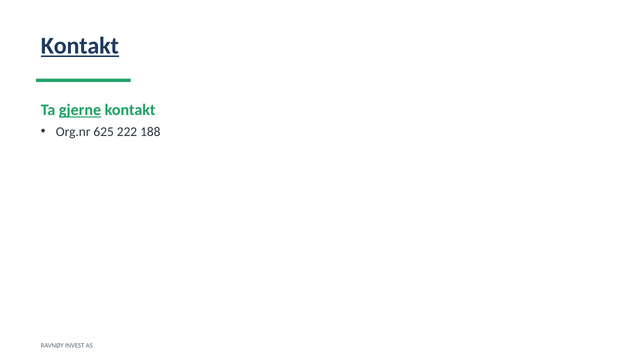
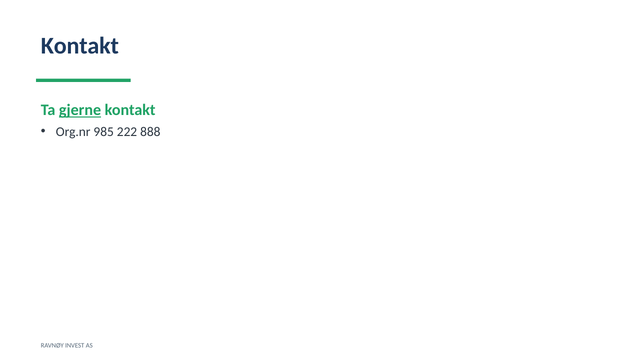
Kontakt underline: present -> none (80, 46)
625: 625 -> 985 (104, 132)
188: 188 -> 888 (150, 132)
